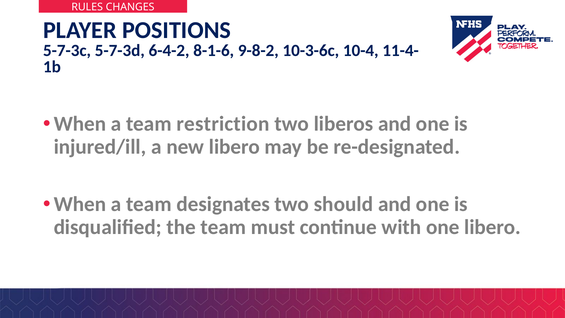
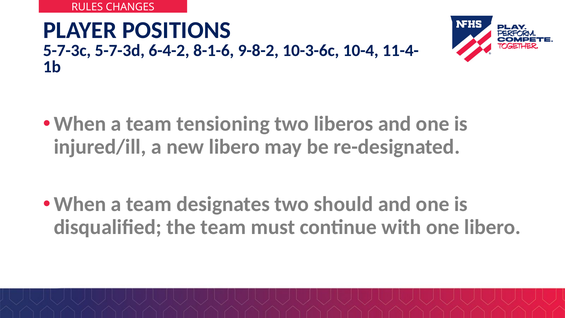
restriction: restriction -> tensioning (223, 124)
